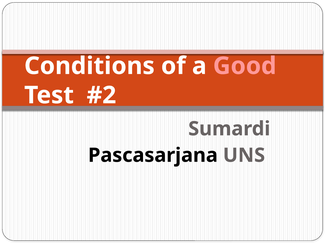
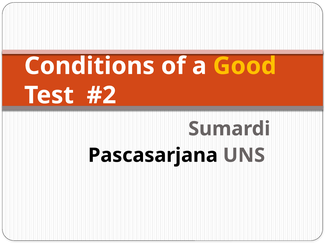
Good colour: pink -> yellow (245, 66)
